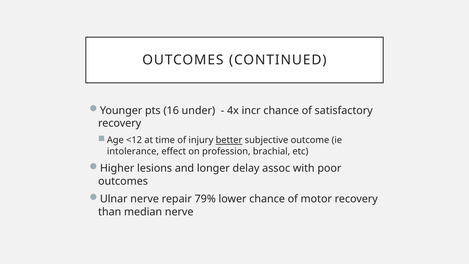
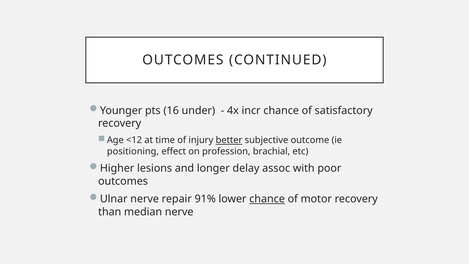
intolerance: intolerance -> positioning (133, 151)
79%: 79% -> 91% (205, 199)
chance underline: none -> present (267, 199)
